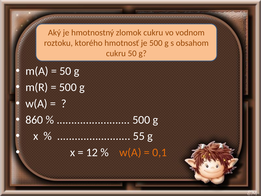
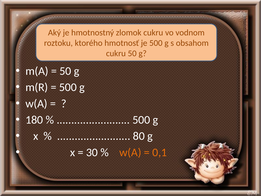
860: 860 -> 180 (34, 120)
55: 55 -> 80 (139, 136)
12: 12 -> 30 (92, 152)
